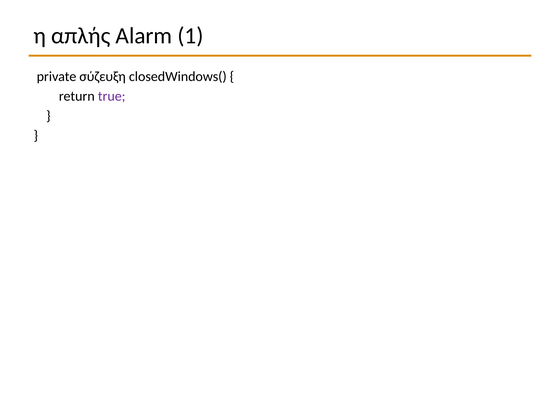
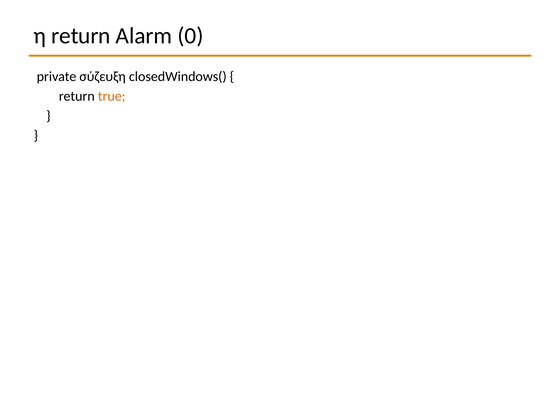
η απλής: απλής -> return (81, 36)
1: 1 -> 0 (191, 36)
true colour: purple -> orange (112, 96)
